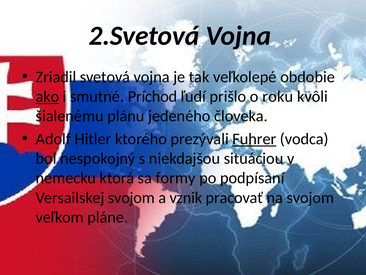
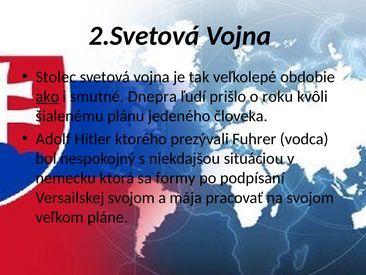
Zriadil: Zriadil -> Stolec (56, 77)
Príchod: Príchod -> Dnepra (152, 96)
Fuhrer underline: present -> none (254, 139)
vznik: vznik -> mája (186, 197)
